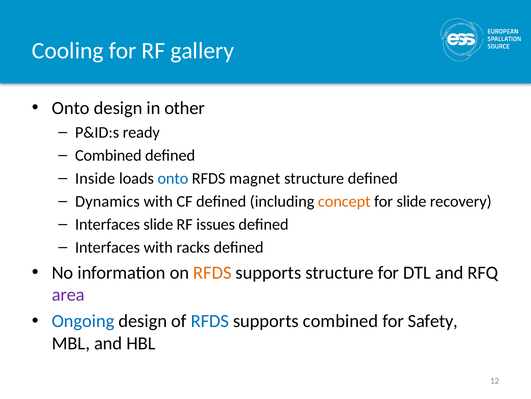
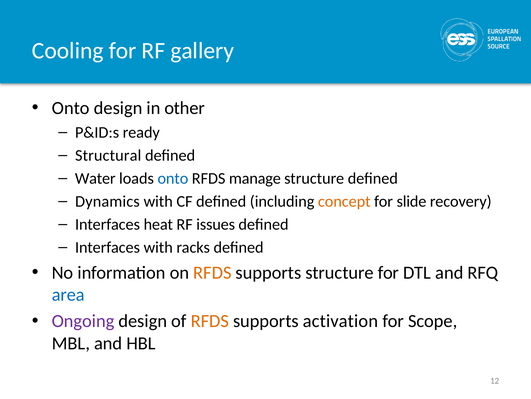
Combined: Combined -> Structural (108, 155)
Inside: Inside -> Water (95, 178)
magnet: magnet -> manage (255, 178)
Interfaces slide: slide -> heat (158, 224)
area colour: purple -> blue (68, 294)
Ongoing colour: blue -> purple (83, 321)
RFDS colour: blue -> orange (210, 321)
supports combined: combined -> activation (341, 321)
Safety: Safety -> Scope (433, 321)
